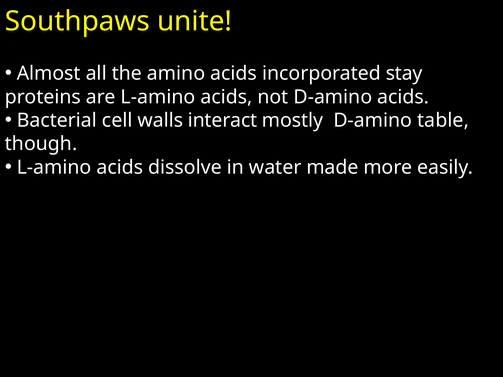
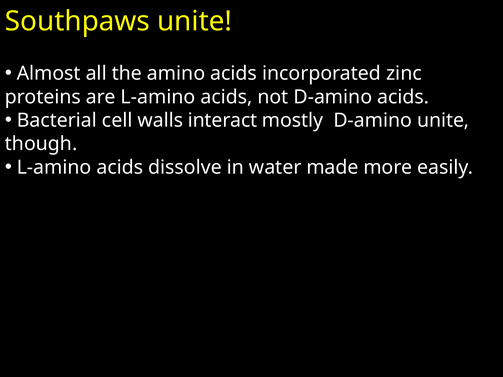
stay: stay -> zinc (404, 74)
D-amino table: table -> unite (443, 120)
